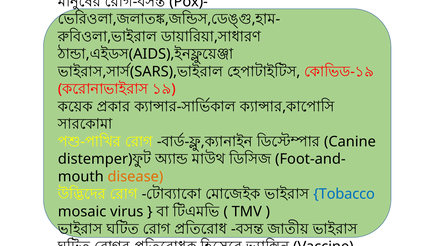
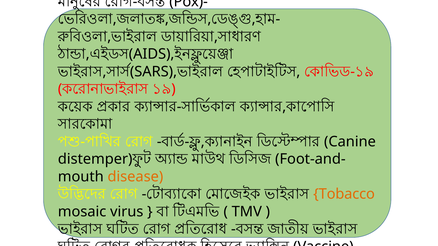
Tobacco colour: blue -> orange (344, 194)
